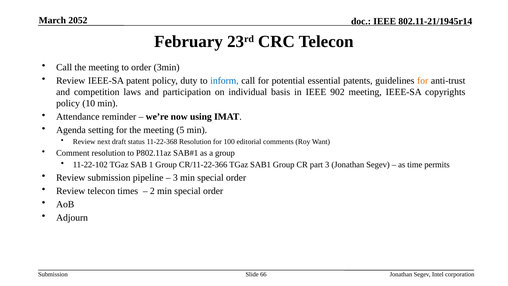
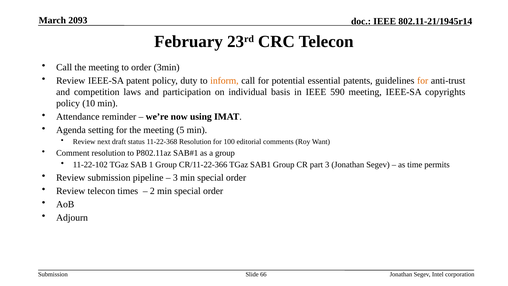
2052: 2052 -> 2093 (78, 20)
inform colour: blue -> orange (224, 80)
902: 902 -> 590 (337, 92)
